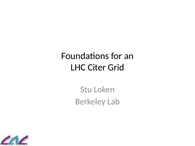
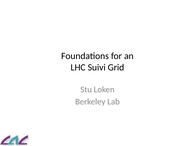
Citer: Citer -> Suivi (97, 67)
